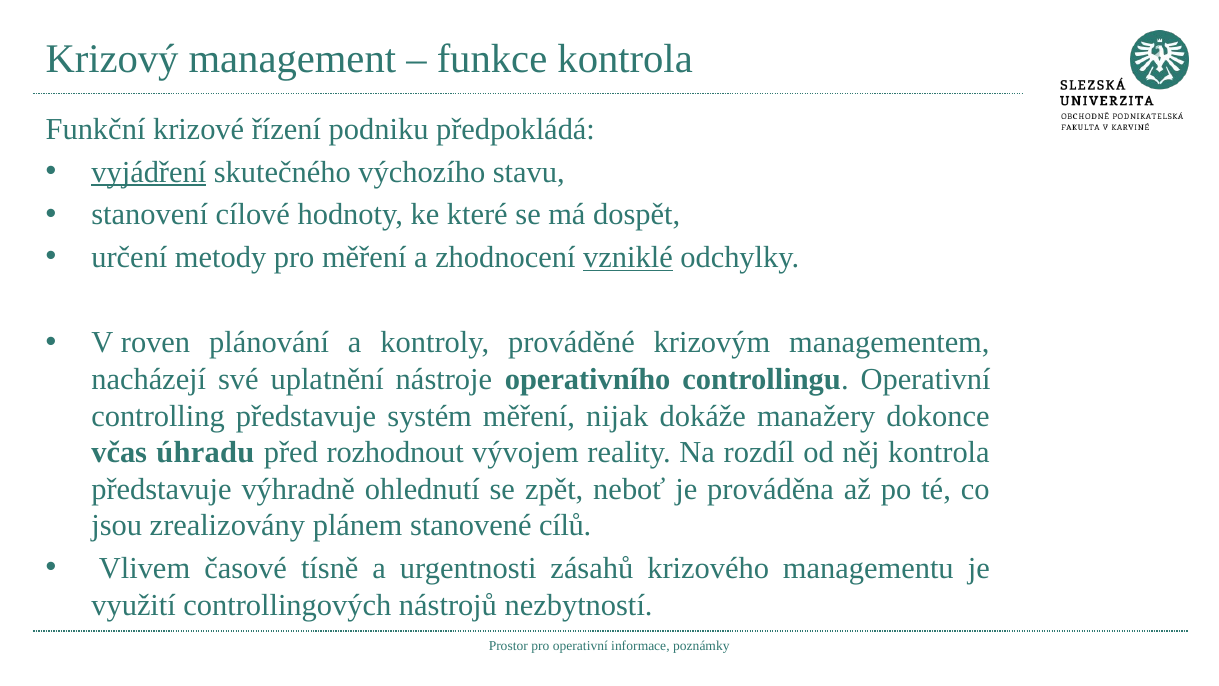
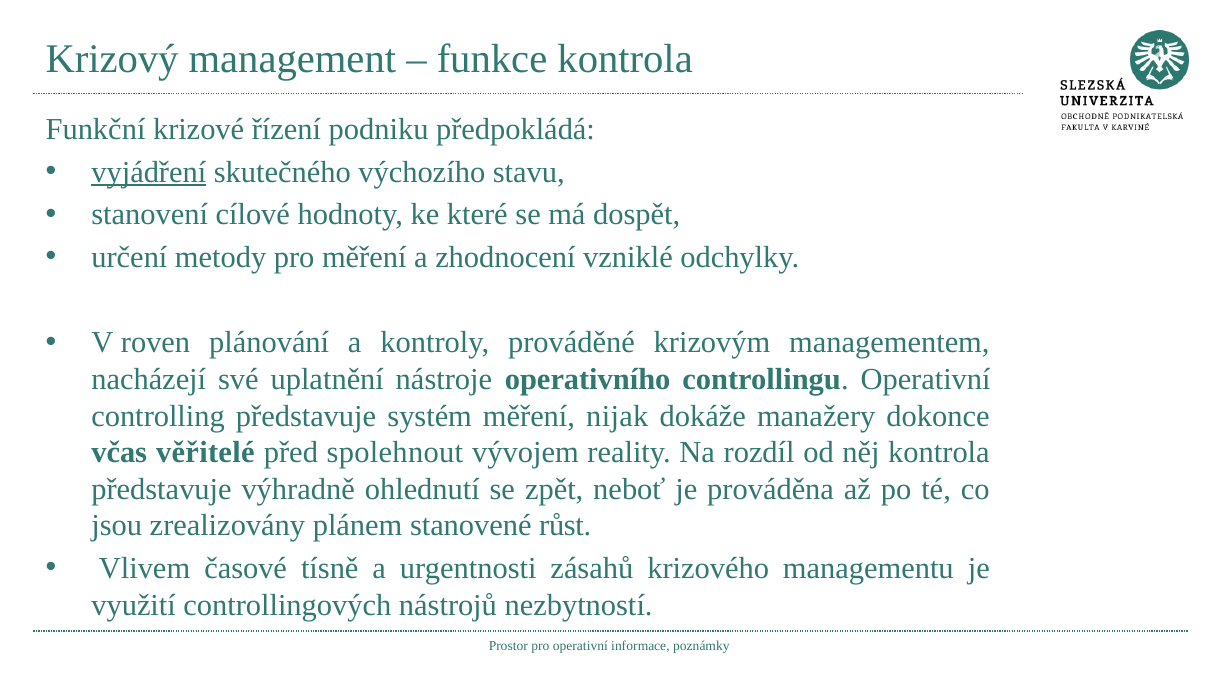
vzniklé underline: present -> none (628, 257)
úhradu: úhradu -> věřitelé (205, 452)
rozhodnout: rozhodnout -> spolehnout (395, 452)
cílů: cílů -> růst (565, 526)
